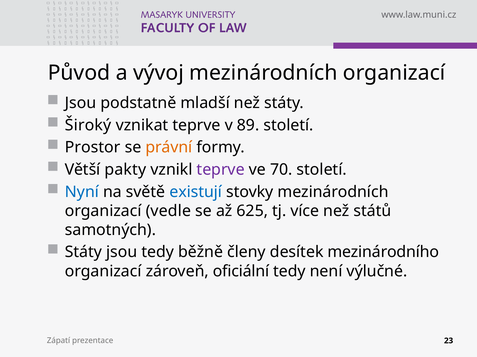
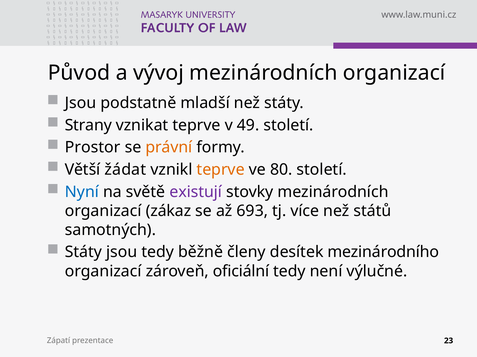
Široký: Široký -> Strany (88, 125)
89: 89 -> 49 (248, 125)
pakty: pakty -> žádat (125, 170)
teprve colour: purple -> orange (221, 170)
70: 70 -> 80 (281, 170)
existují colour: blue -> purple (196, 192)
vedle: vedle -> zákaz (168, 211)
625: 625 -> 693 (252, 211)
